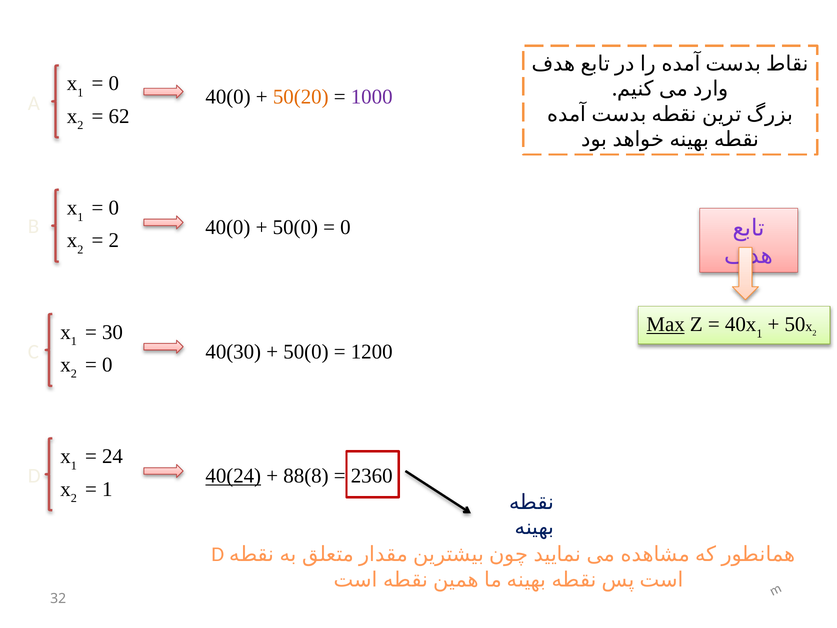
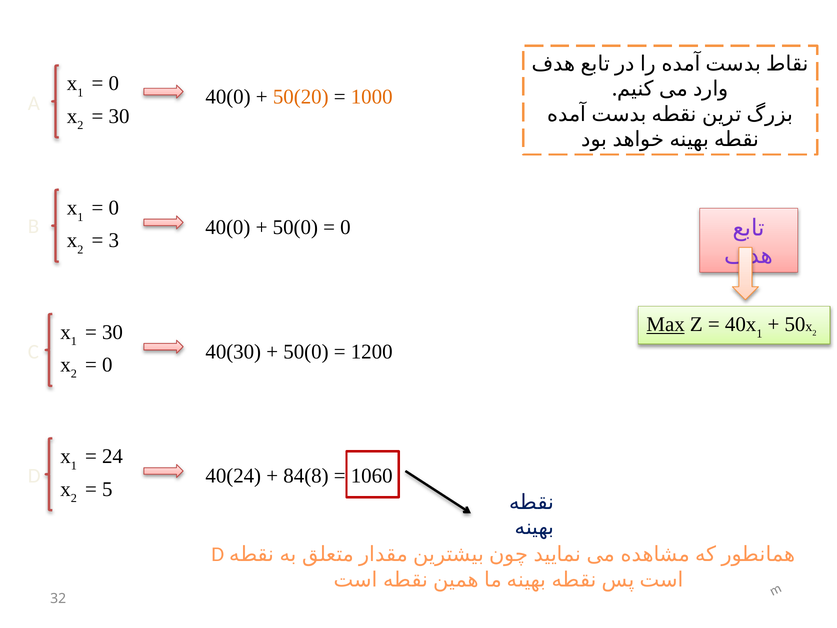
1000 colour: purple -> orange (372, 97)
62: 62 -> 30 (119, 116)
2: 2 -> 3 (114, 240)
40(24 underline: present -> none (233, 476)
88(8: 88(8 -> 84(8 (306, 476)
2360: 2360 -> 1060 (372, 476)
1: 1 -> 5 (107, 489)
